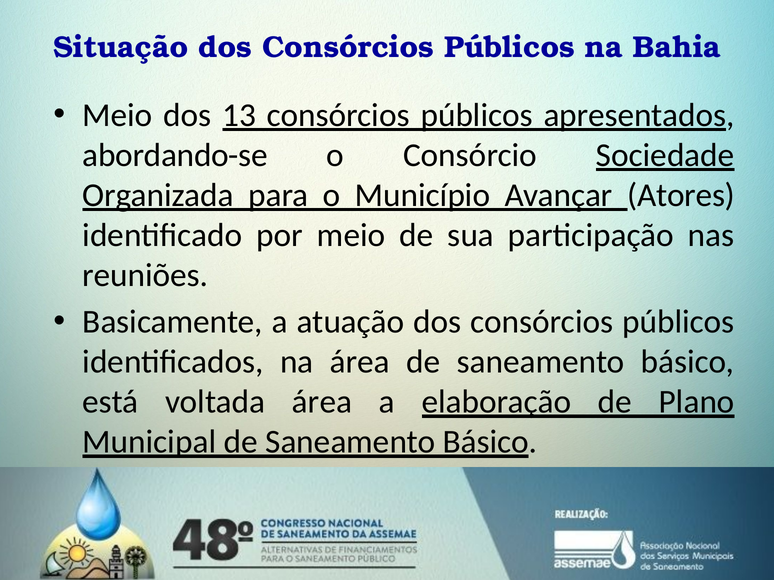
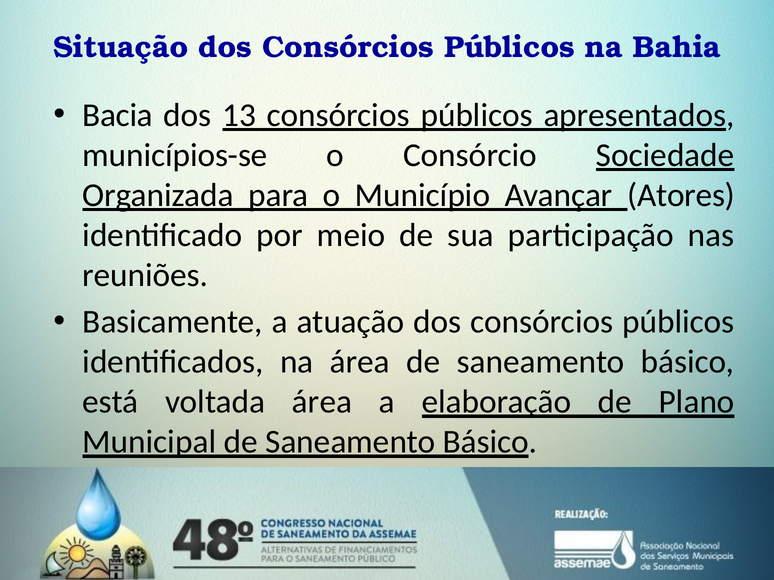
Meio: Meio -> Bacia (118, 115)
abordando-se: abordando-se -> municípios-se (175, 155)
